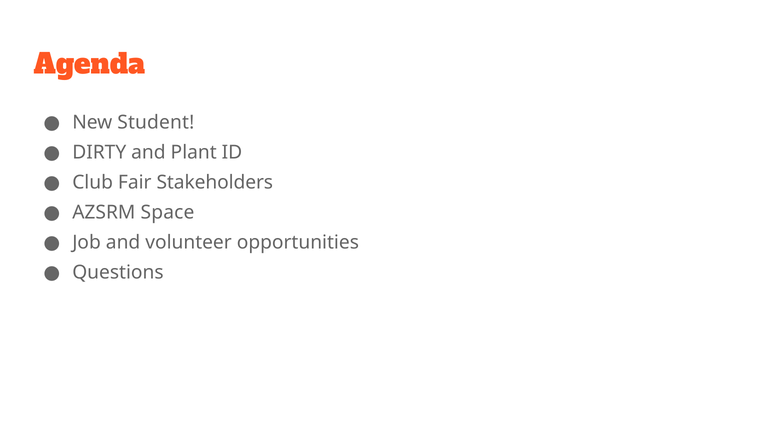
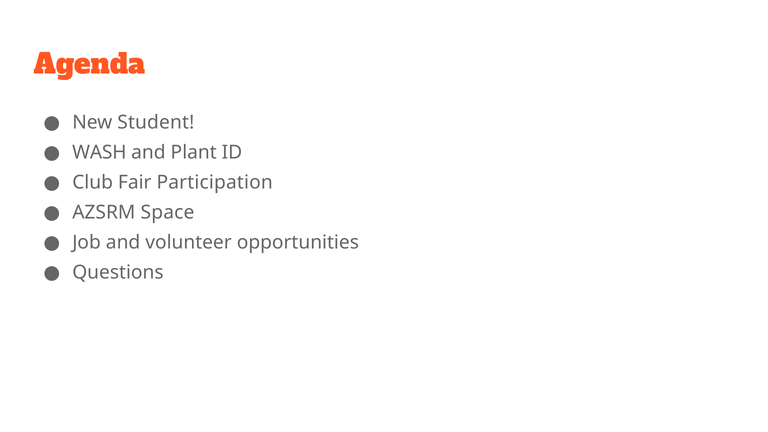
DIRTY: DIRTY -> WASH (99, 153)
Stakeholders: Stakeholders -> Participation (215, 183)
